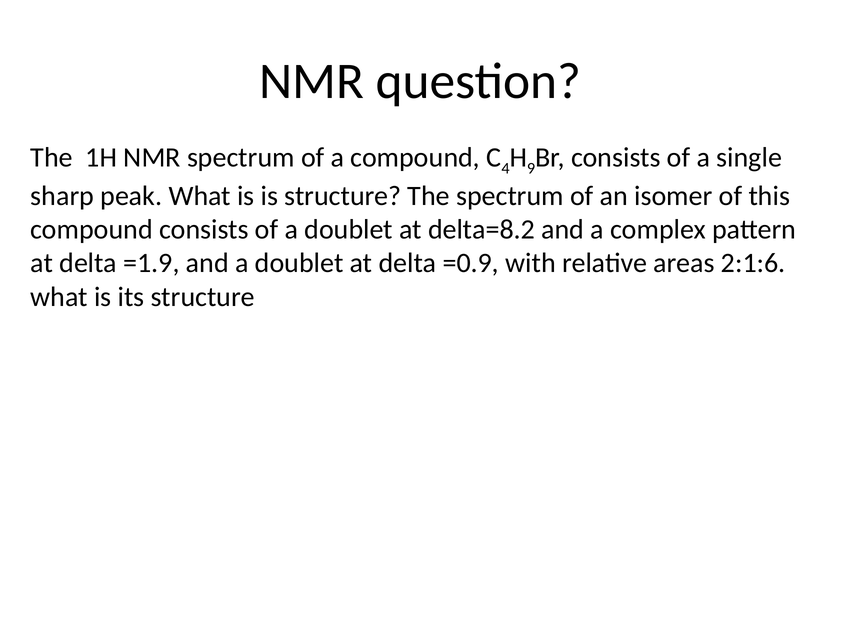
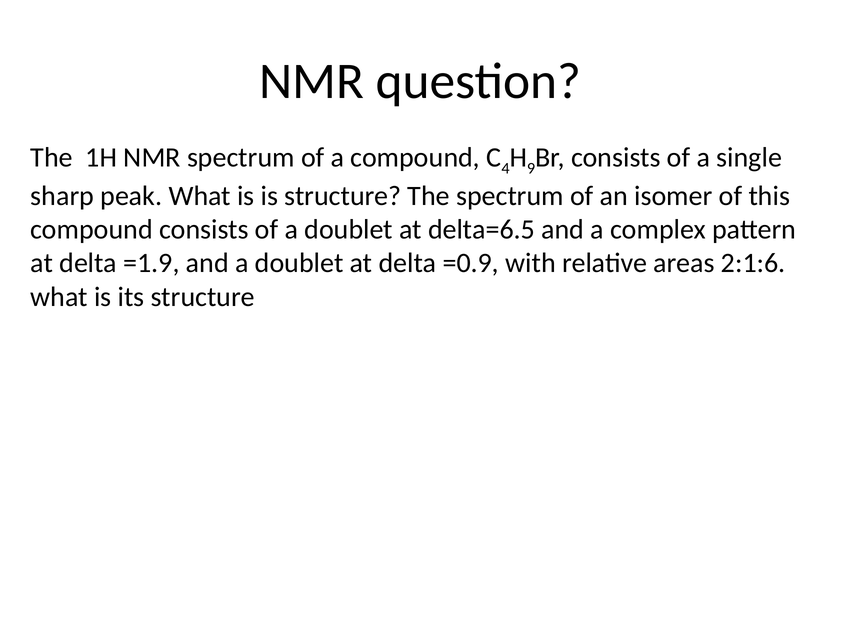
delta=8.2: delta=8.2 -> delta=6.5 (482, 229)
